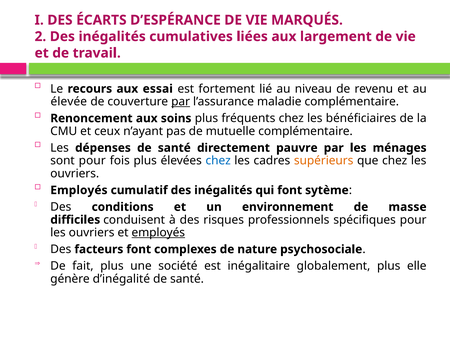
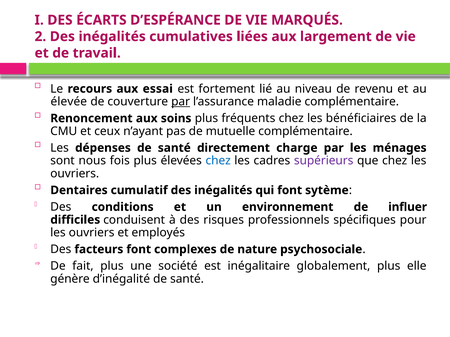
pauvre: pauvre -> charge (297, 148)
sont pour: pour -> nous (92, 161)
supérieurs colour: orange -> purple (324, 161)
Employés: Employés -> Dentaires (79, 191)
masse: masse -> influer (408, 207)
employés underline: present -> none (158, 233)
